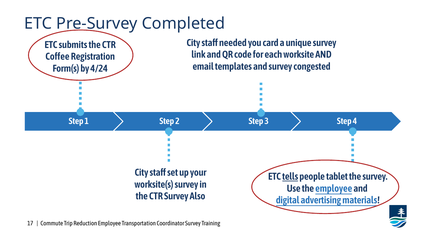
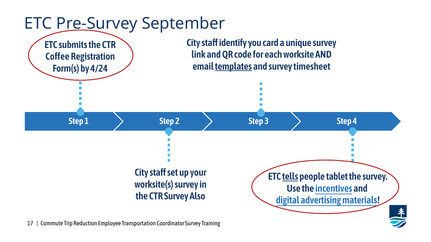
Completed: Completed -> September (183, 23)
needed: needed -> identify (233, 43)
templates underline: none -> present (233, 67)
congested: congested -> timesheet (312, 67)
the employee: employee -> incentives (334, 189)
